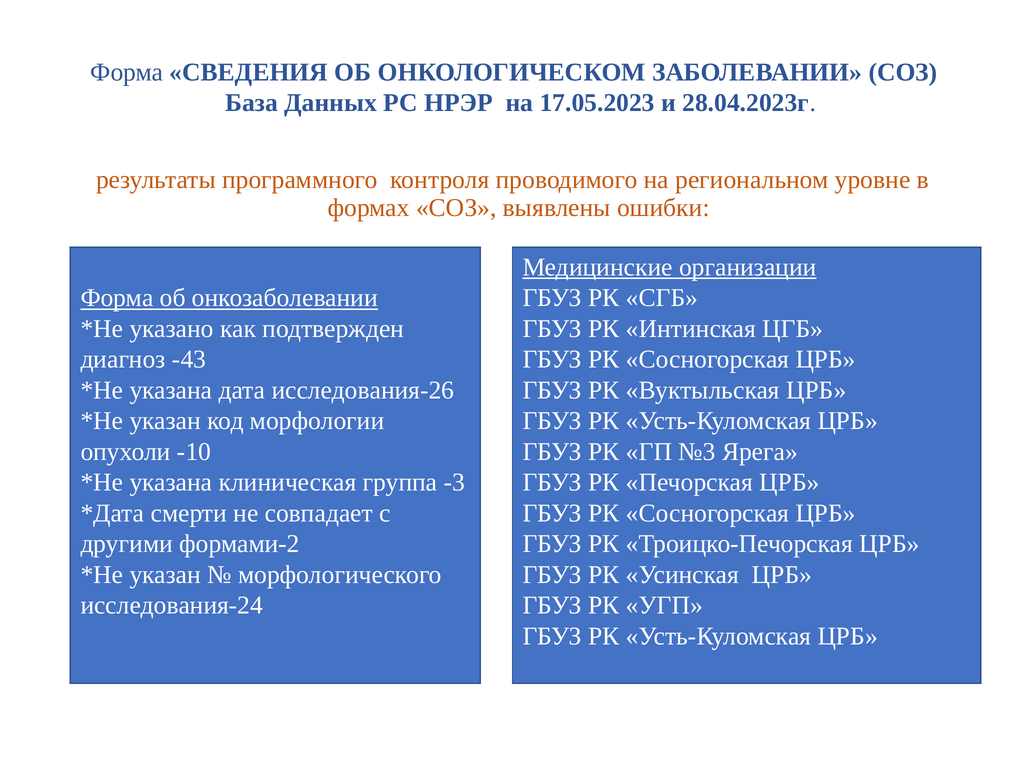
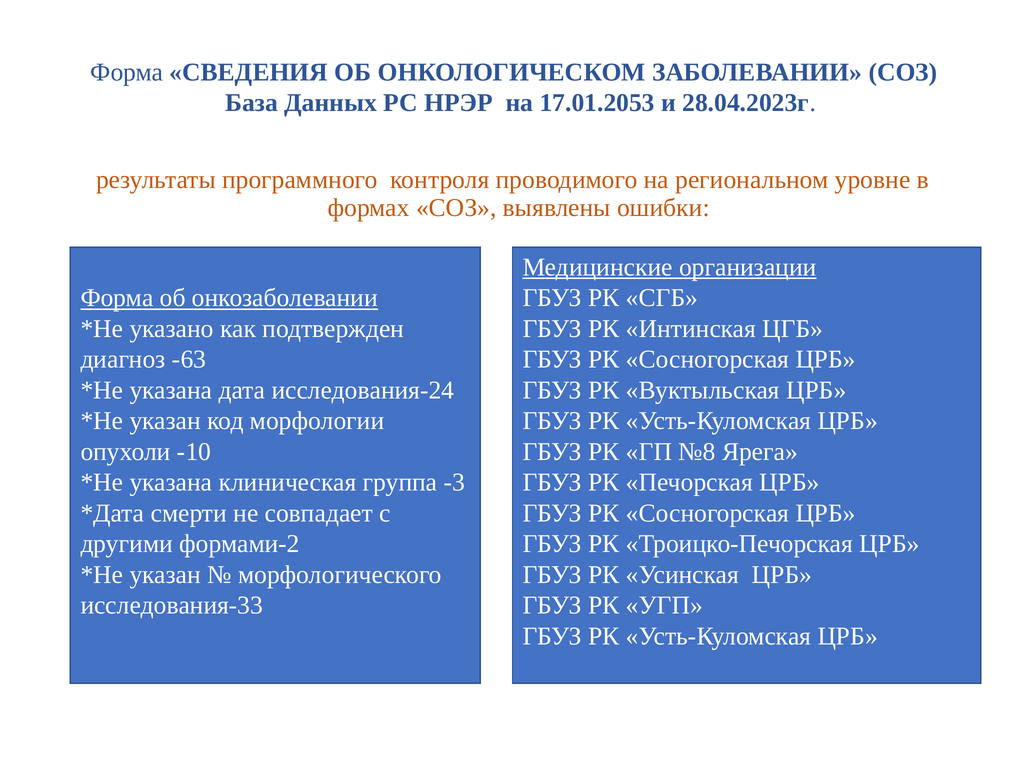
17.05.2023: 17.05.2023 -> 17.01.2053 (597, 103)
-43: -43 -> -63 (189, 359)
исследования-26: исследования-26 -> исследования-24 (363, 390)
№3: №3 -> №8 (697, 452)
исследования-24: исследования-24 -> исследования-33 (172, 605)
